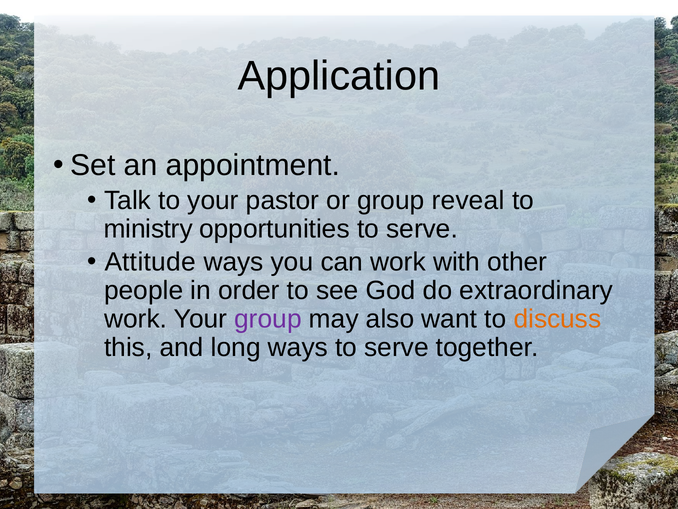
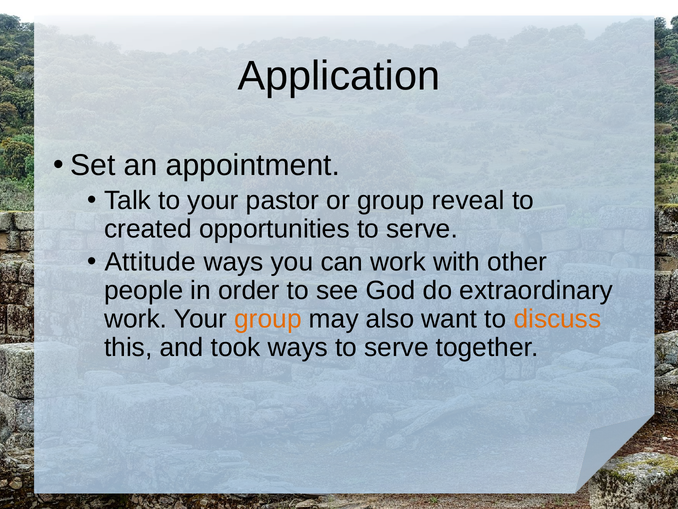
ministry: ministry -> created (148, 229)
group colour: purple -> orange (268, 319)
long: long -> took (236, 347)
